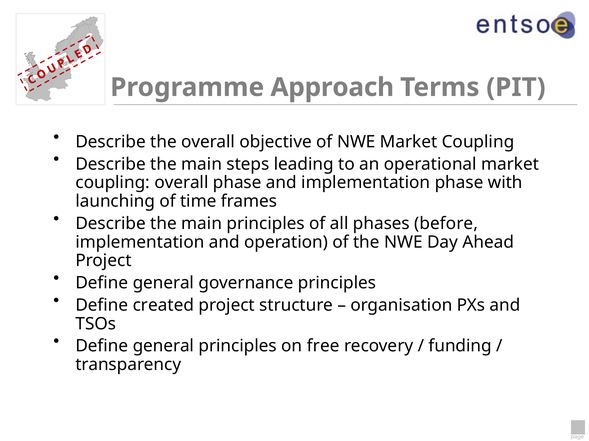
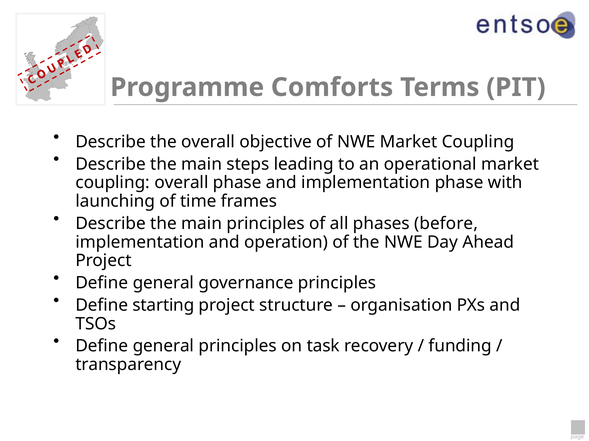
Approach: Approach -> Comforts (332, 87)
created: created -> starting (163, 306)
free: free -> task (323, 347)
